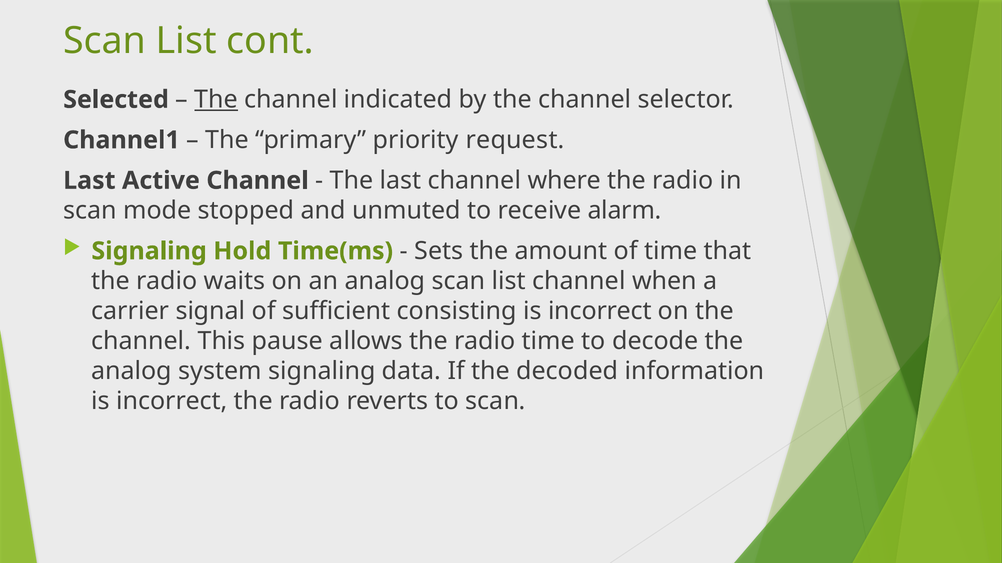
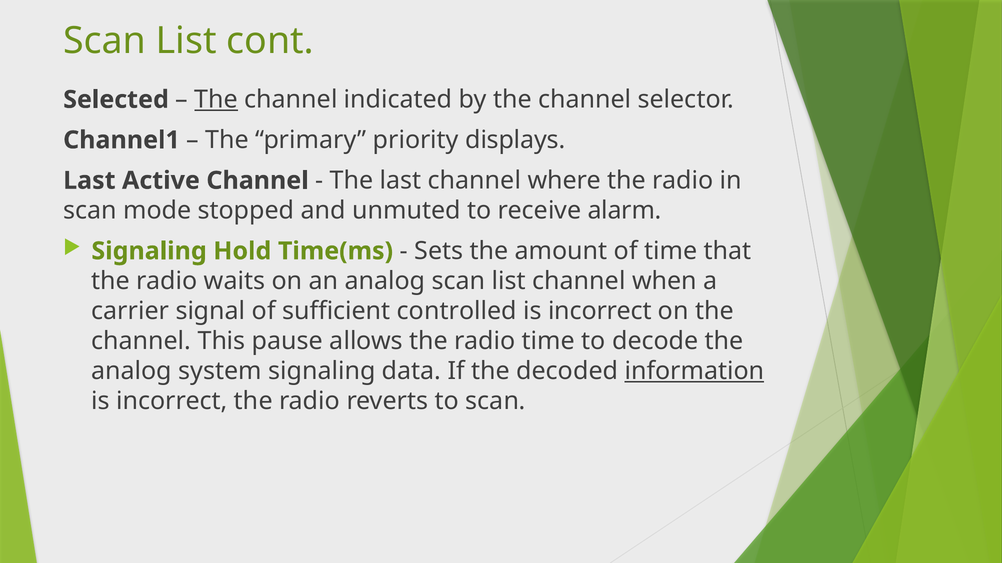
request: request -> displays (515, 140)
consisting: consisting -> controlled (457, 311)
information underline: none -> present (694, 372)
